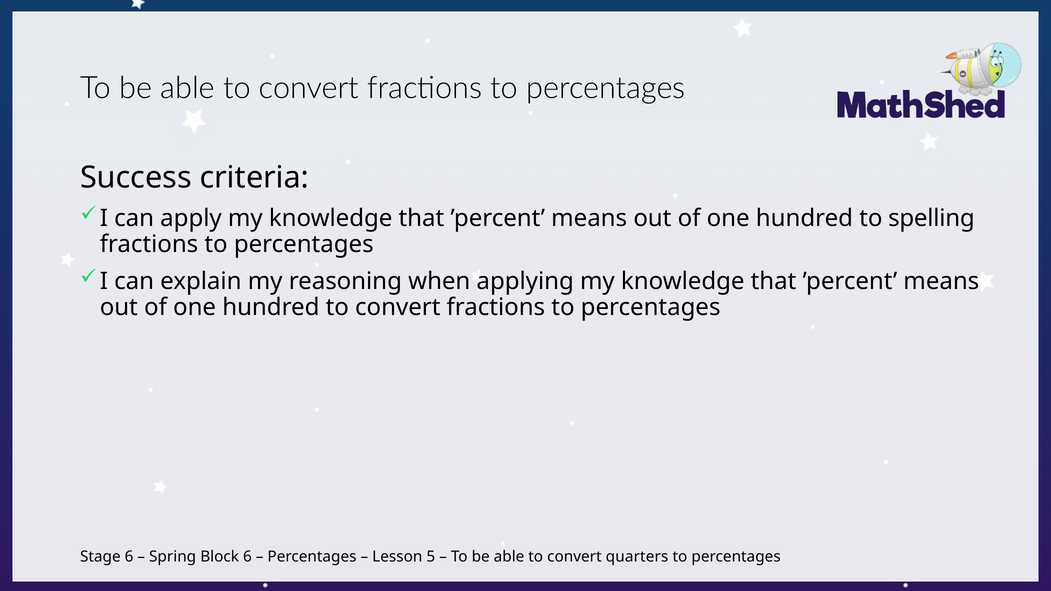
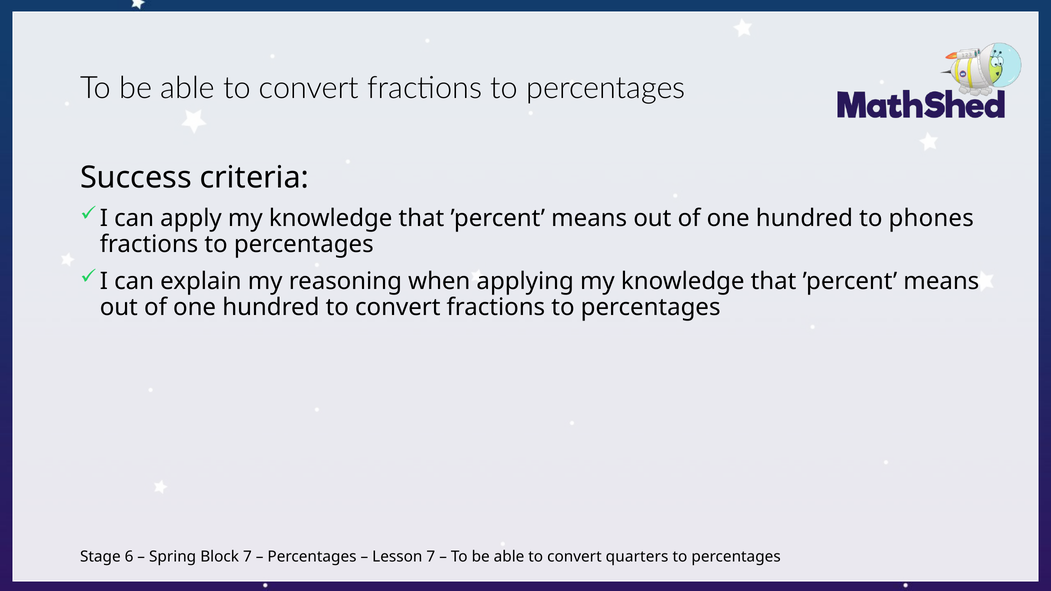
spelling: spelling -> phones (931, 218)
Block 6: 6 -> 7 (247, 557)
Lesson 5: 5 -> 7 (431, 557)
